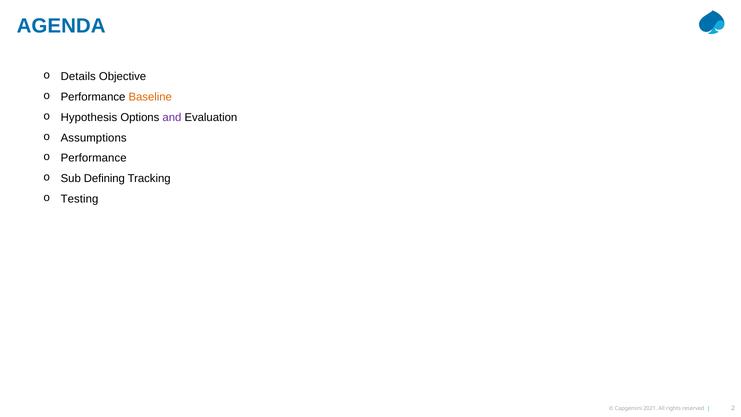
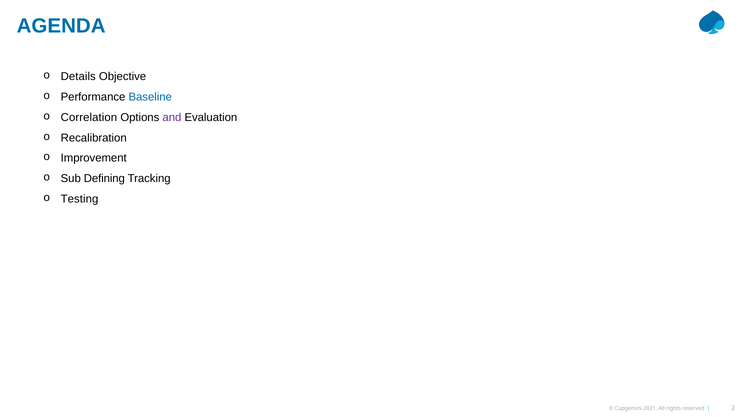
Baseline colour: orange -> blue (150, 97)
Hypothesis: Hypothesis -> Correlation (89, 117)
Assumptions: Assumptions -> Recalibration (94, 138)
Performance: Performance -> Improvement (94, 158)
